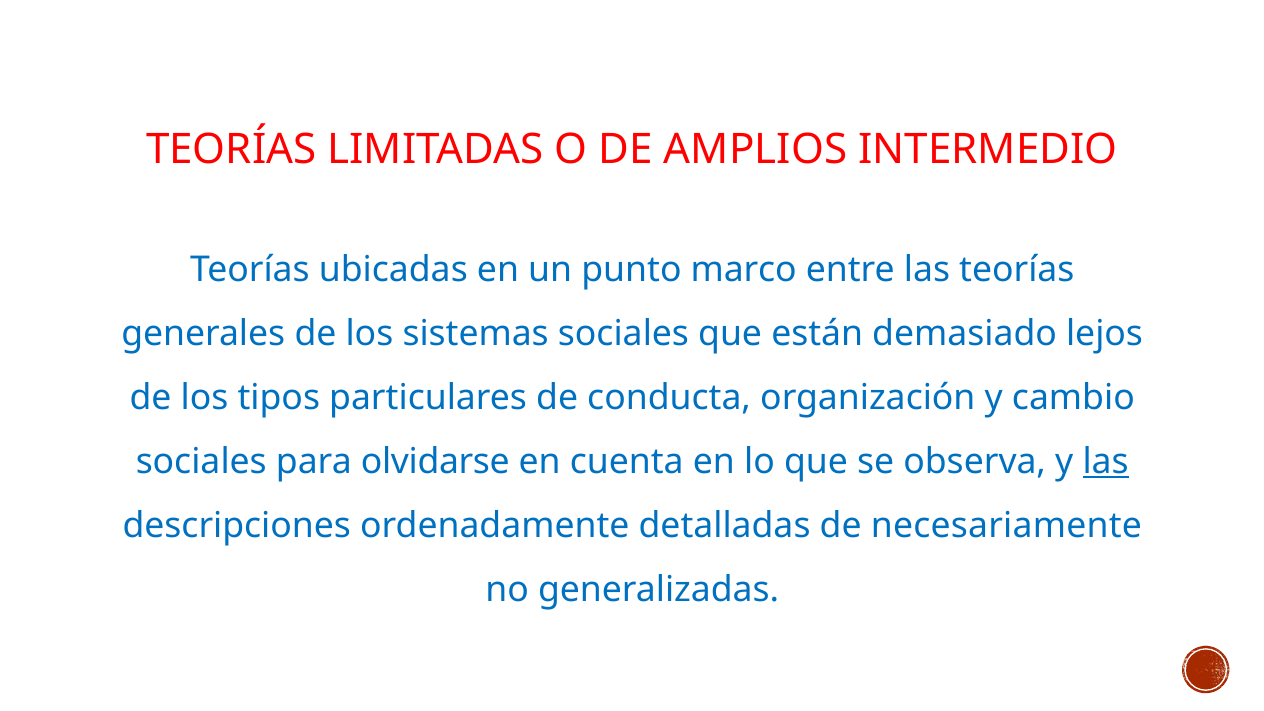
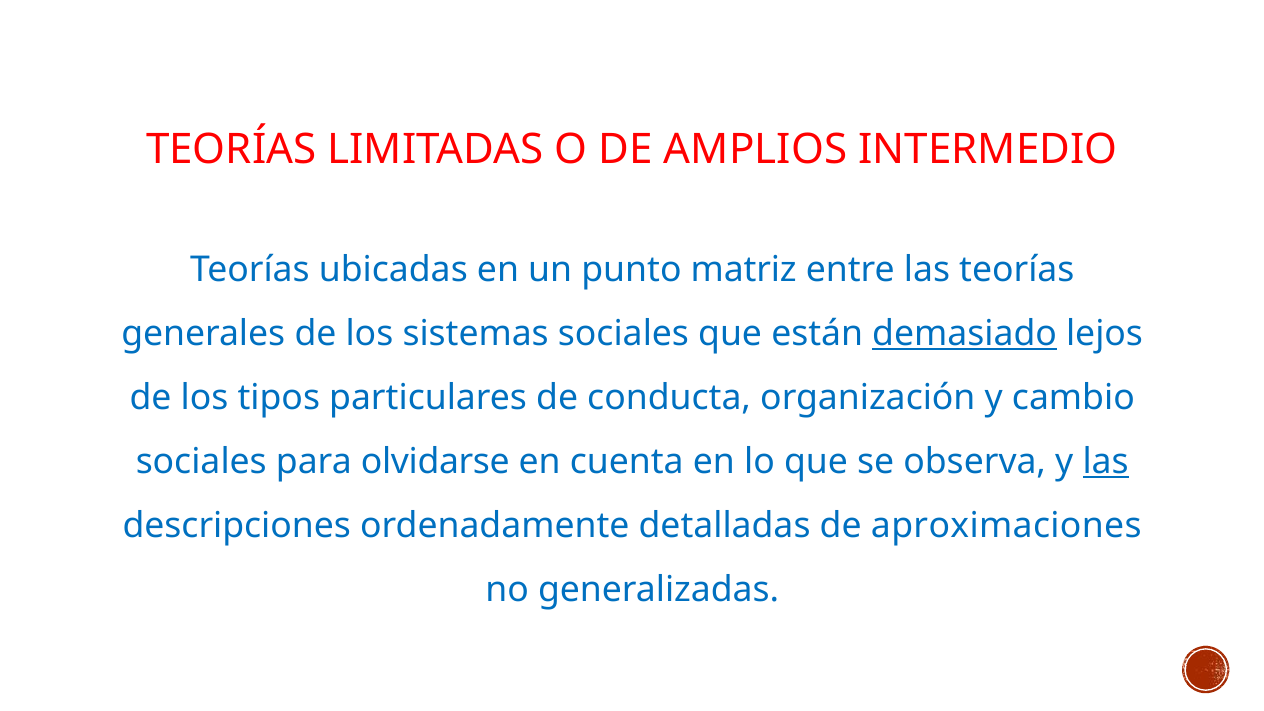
marco: marco -> matriz (744, 270)
demasiado underline: none -> present (965, 334)
necesariamente: necesariamente -> aproximaciones (1006, 526)
